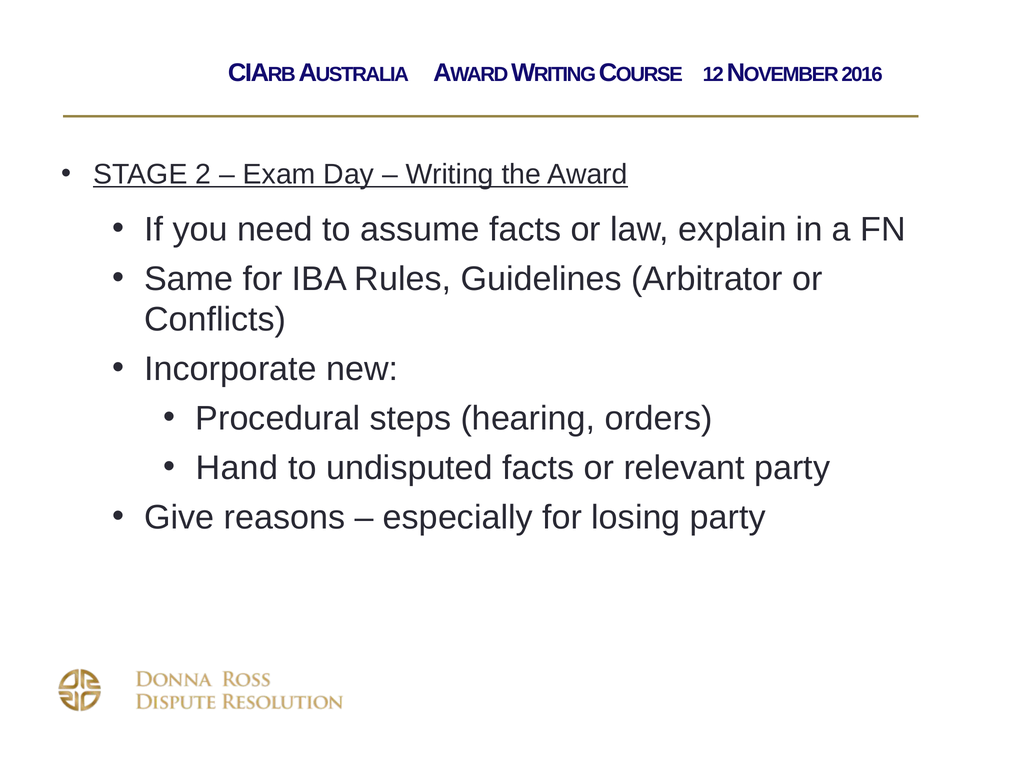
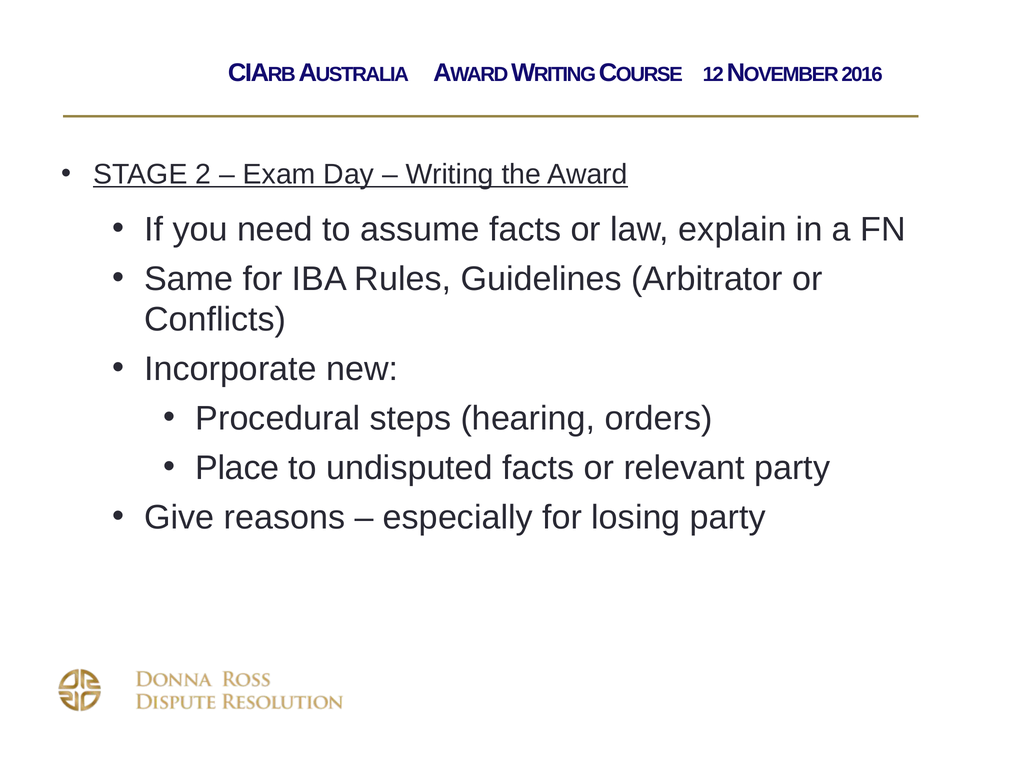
Hand: Hand -> Place (237, 468)
